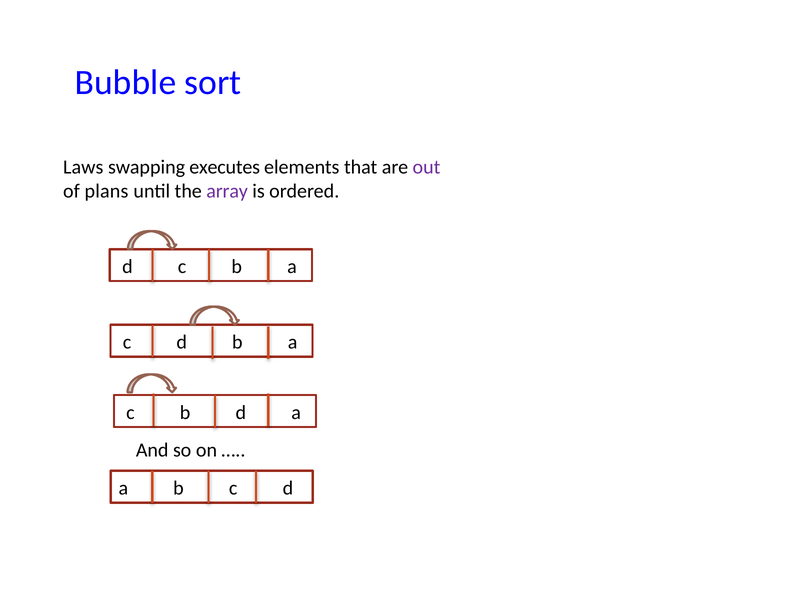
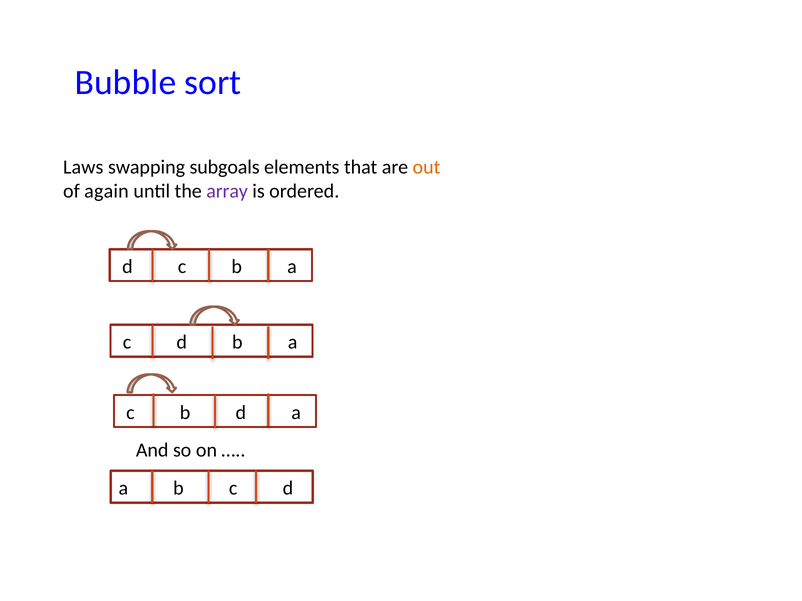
executes: executes -> subgoals (225, 167)
out colour: purple -> orange (427, 167)
plans: plans -> again (106, 191)
